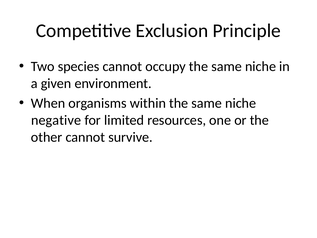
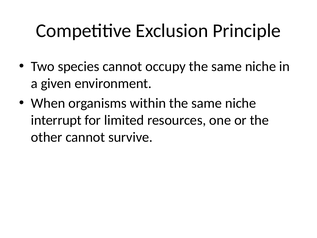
negative: negative -> interrupt (56, 120)
